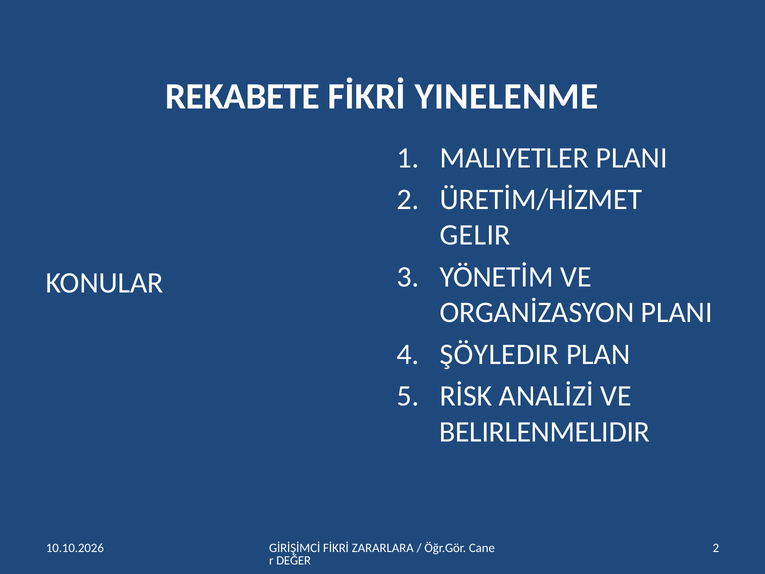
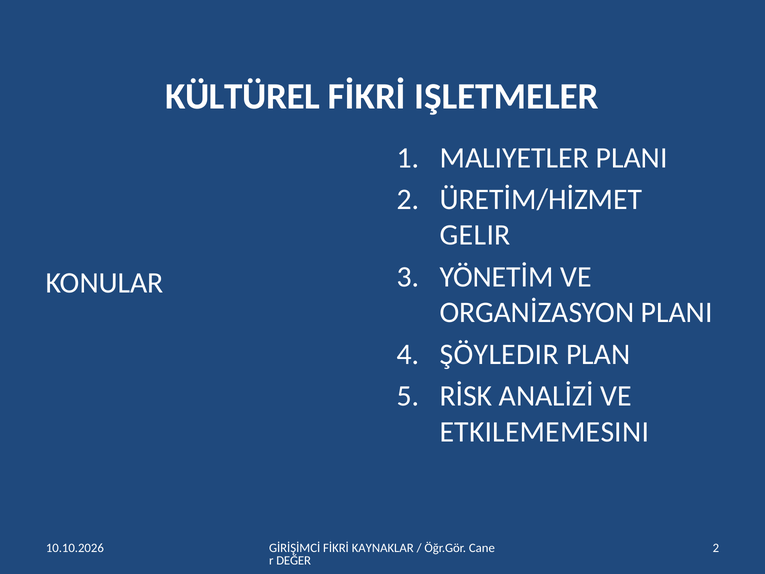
REKABETE: REKABETE -> KÜLTÜREL (243, 96)
YINELENME: YINELENME -> IŞLETMELER (507, 96)
BELIRLENMELIDIR: BELIRLENMELIDIR -> ETKILEMEMESINI (544, 432)
ZARARLARA: ZARARLARA -> KAYNAKLAR (383, 548)
